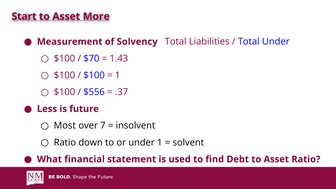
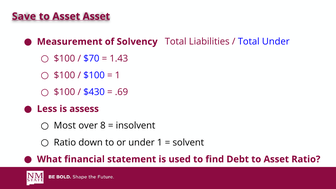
Start: Start -> Save (24, 16)
Asset More: More -> Asset (96, 16)
$556: $556 -> $430 (94, 92)
.37: .37 -> .69 (121, 92)
future: future -> assess (84, 109)
7: 7 -> 8 (103, 126)
